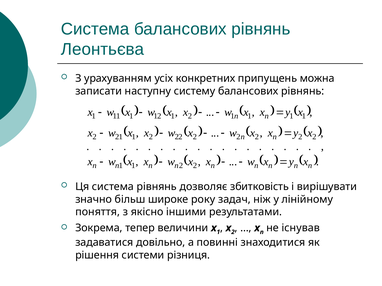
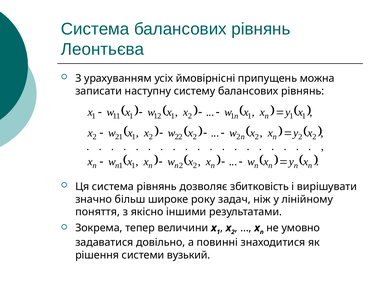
конкретних: конкретних -> ймовірнісні (206, 79)
існував: існував -> умовно (301, 228)
різниця: різниця -> вузький (189, 255)
